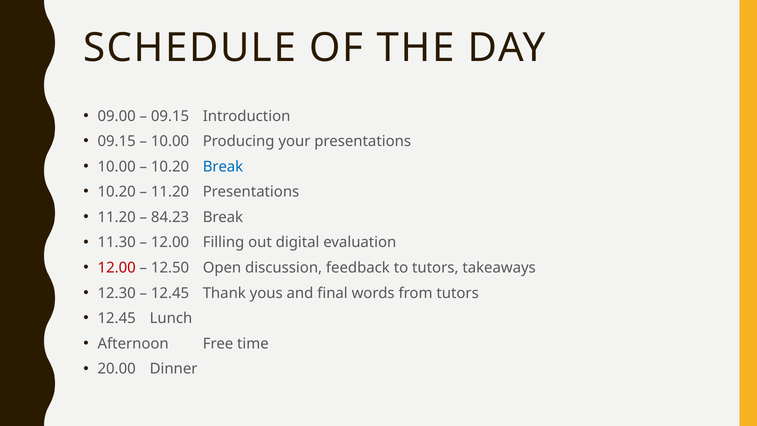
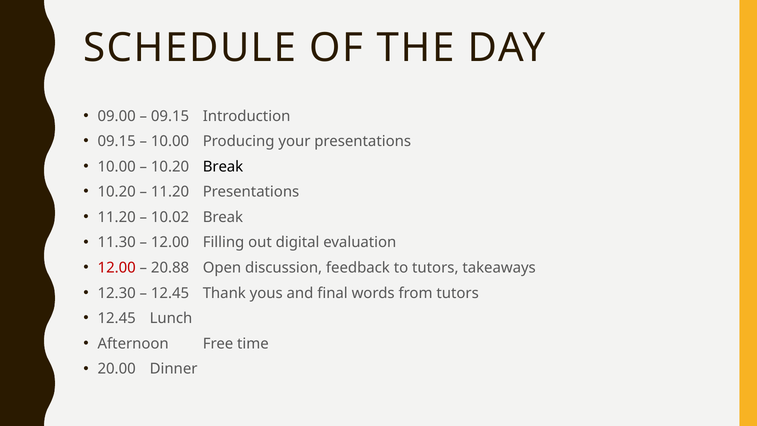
Break colour: blue -> black (223, 167)
84.23: 84.23 -> 10.02 (170, 217)
12.50: 12.50 -> 20.88 (170, 268)
